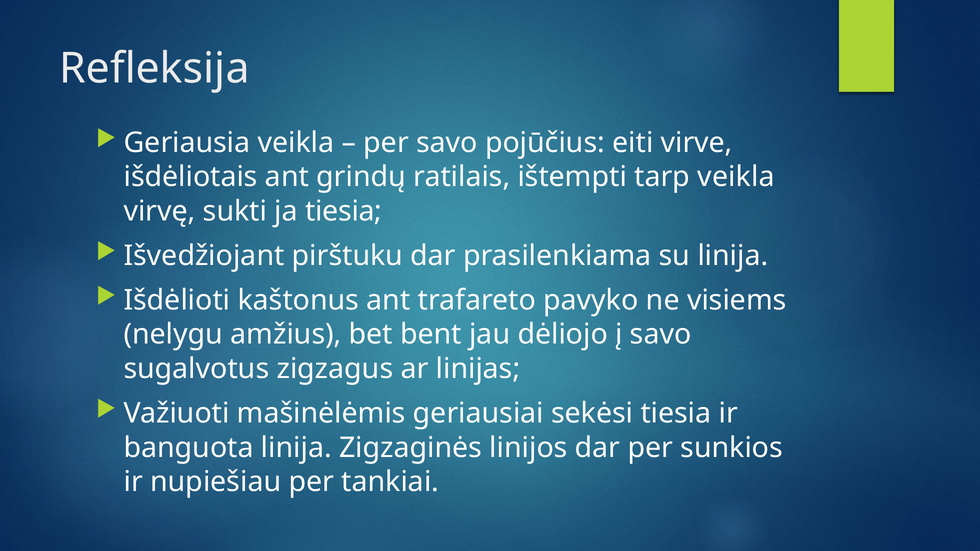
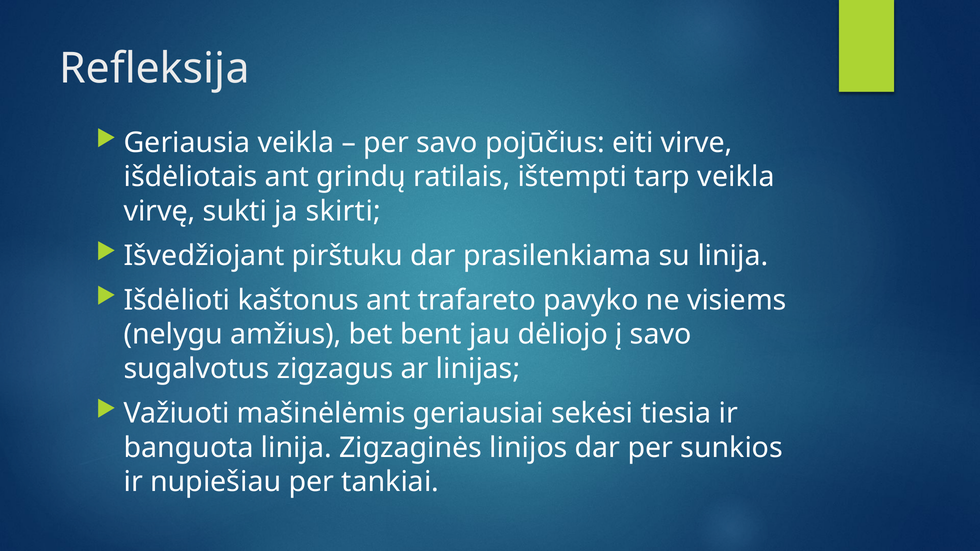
ja tiesia: tiesia -> skirti (343, 211)
